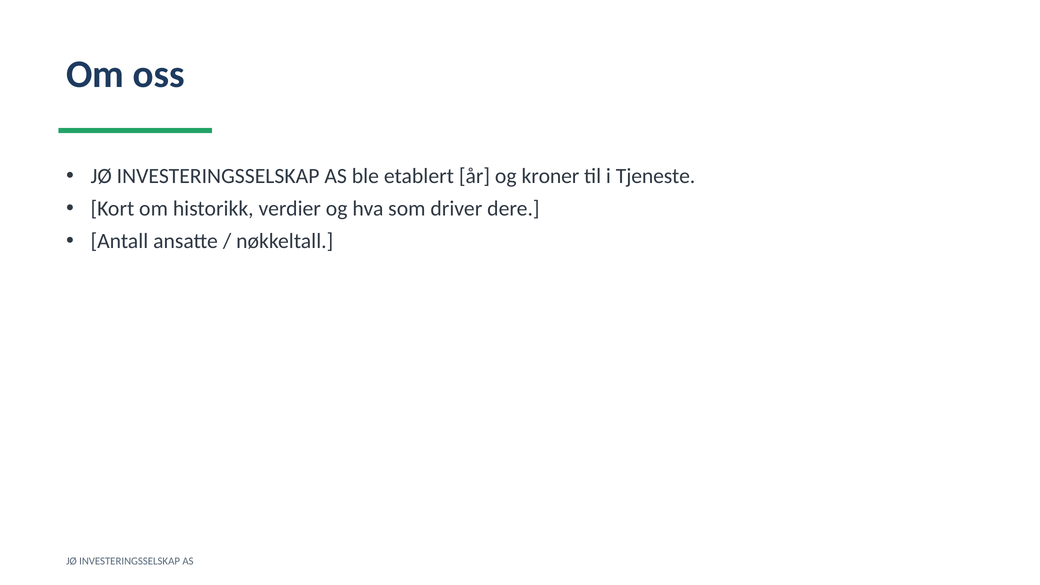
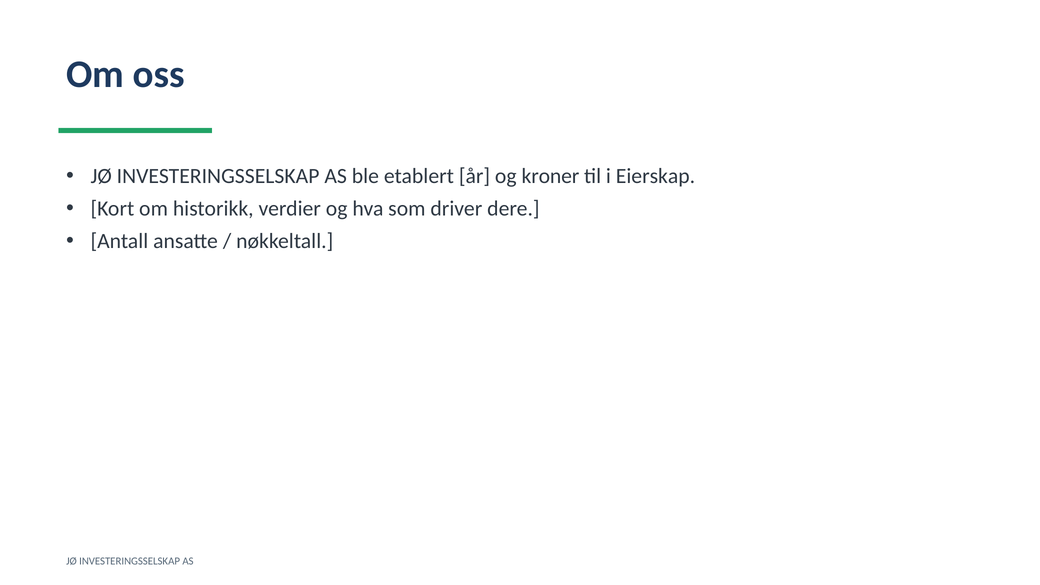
Tjeneste: Tjeneste -> Eierskap (655, 176)
